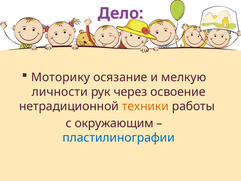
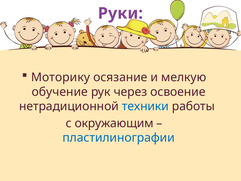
Дело: Дело -> Руки (120, 13)
личности: личности -> обучение (60, 92)
техники colour: orange -> blue (145, 106)
